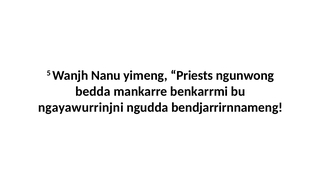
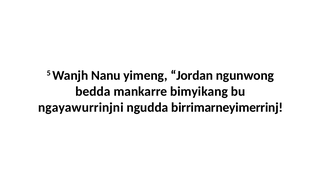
Priests: Priests -> Jordan (192, 75)
benkarrmi: benkarrmi -> bimyikang (199, 91)
bendjarrirnnameng: bendjarrirnnameng -> birrimarneyimerrinj (227, 107)
